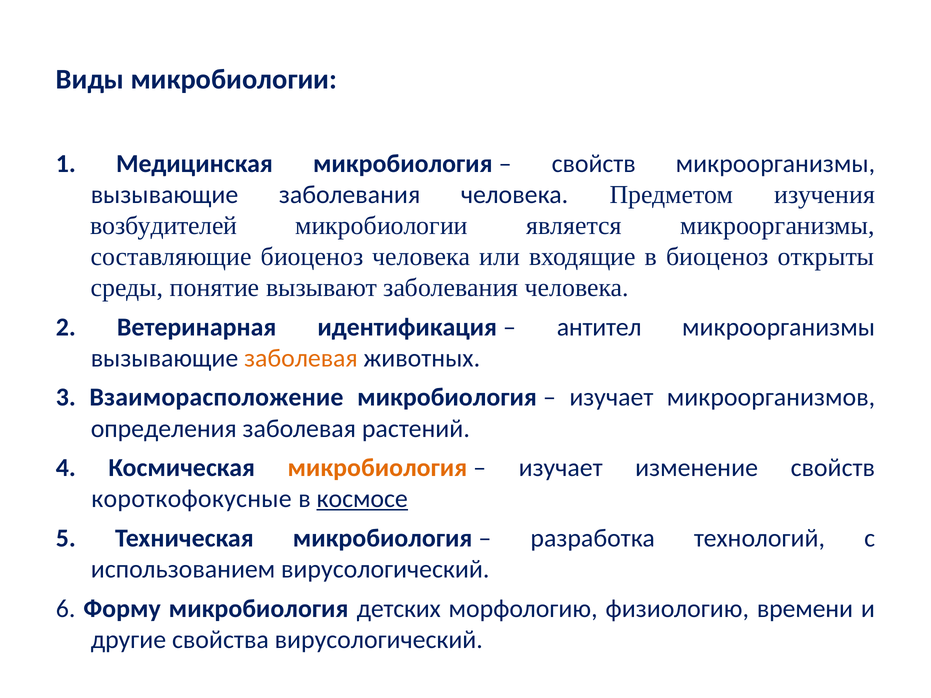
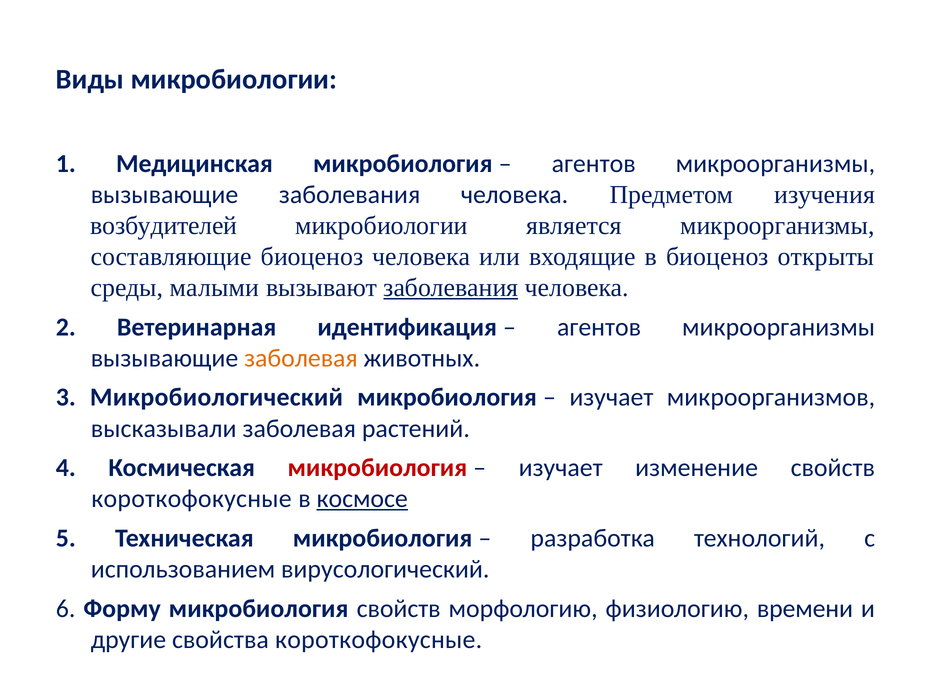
свойств: свойств -> агентов (594, 164)
понятие: понятие -> малыми (215, 288)
заболевания underline: none -> present (451, 288)
антител: антител -> агентов (599, 327)
Взаиморасположение: Взаиморасположение -> Микробиологический (216, 398)
определения: определения -> высказывали (164, 429)
микробиология colour: orange -> red (377, 468)
микробиология детских: детских -> свойств (399, 609)
свойства вирусологический: вирусологический -> короткофокусные (379, 640)
